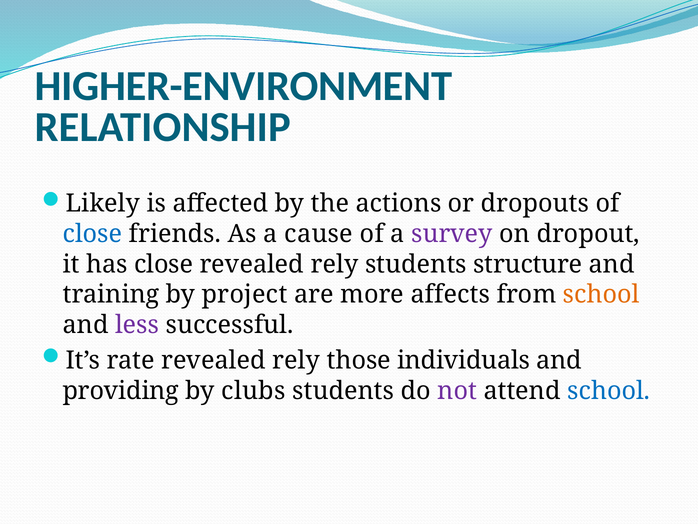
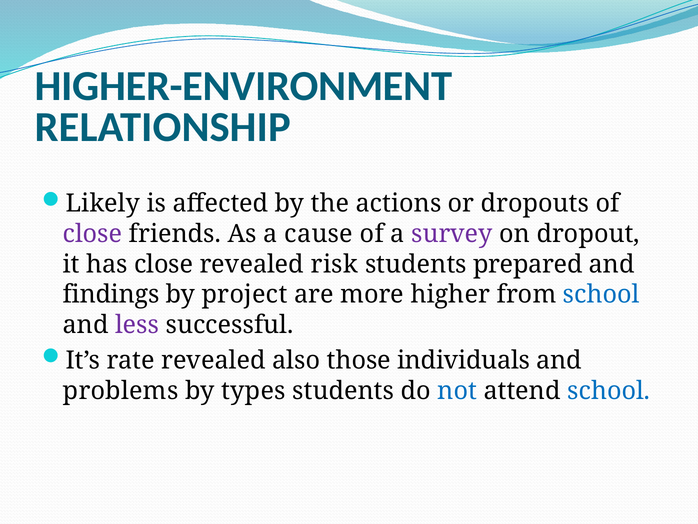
close colour: blue -> purple (93, 234)
rely: rely -> risk (334, 264)
structure: structure -> prepared (528, 264)
training: training -> findings (111, 294)
affects: affects -> higher (450, 294)
school colour: orange -> blue (601, 294)
rely: rely -> also (296, 360)
providing: providing -> problems (121, 390)
clubs: clubs -> types (253, 390)
not colour: purple -> blue (457, 390)
